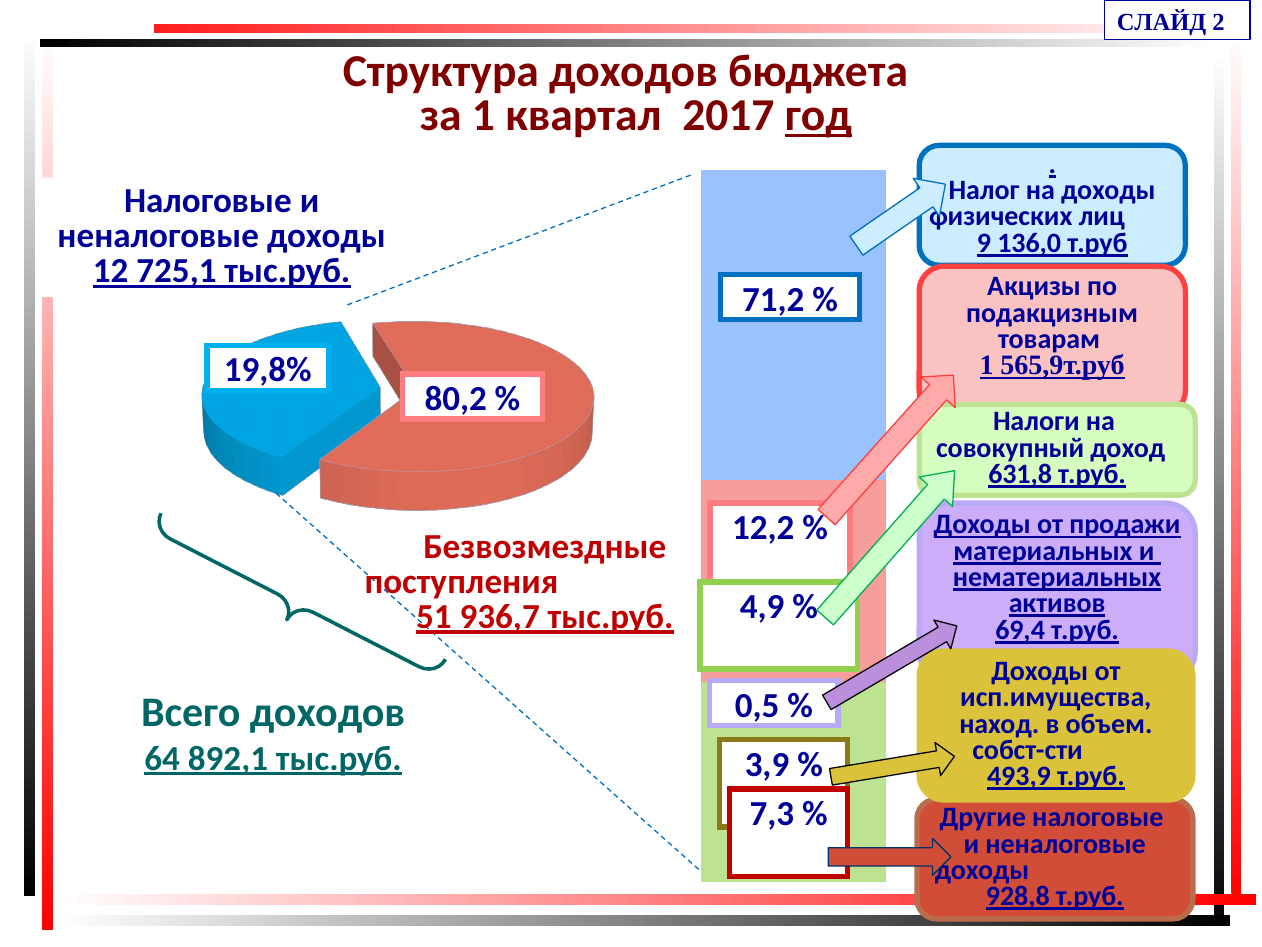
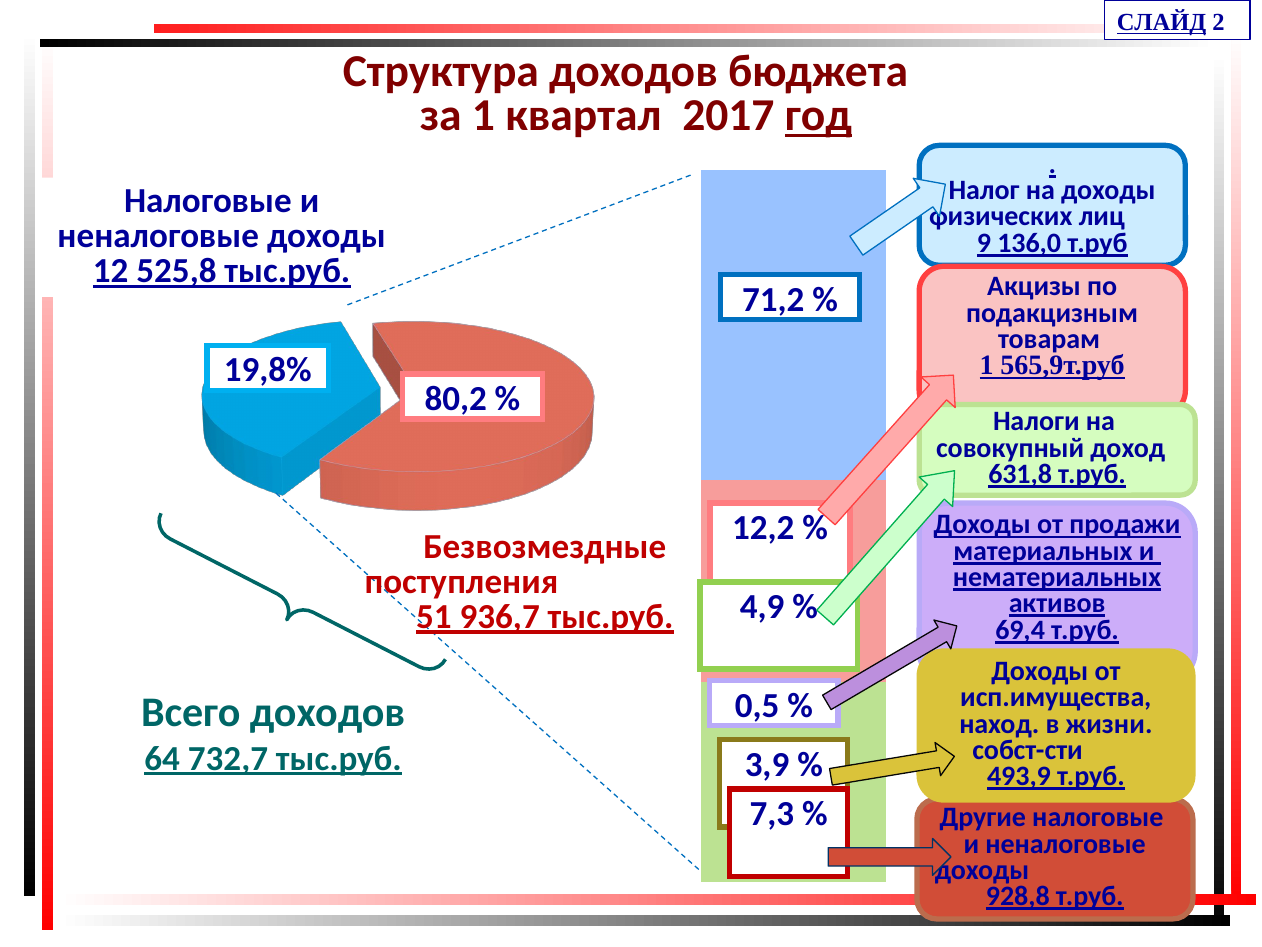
СЛАЙД underline: none -> present (1162, 23)
725,1: 725,1 -> 525,8 (176, 271)
объем: объем -> жизни (1109, 723)
892,1: 892,1 -> 732,7 (228, 758)
